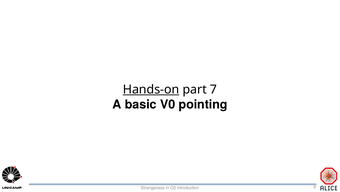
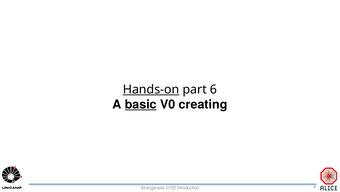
7: 7 -> 6 (214, 89)
basic underline: none -> present (141, 104)
pointing: pointing -> creating (203, 104)
